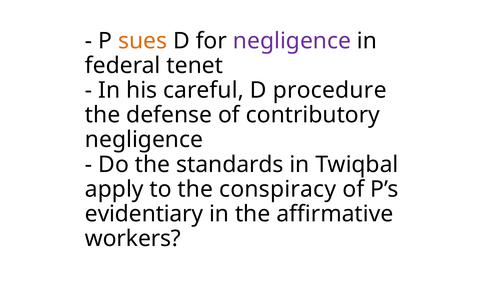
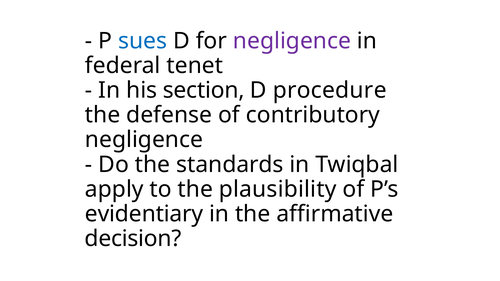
sues colour: orange -> blue (143, 41)
careful: careful -> section (204, 90)
conspiracy: conspiracy -> plausibility (278, 189)
workers: workers -> decision (133, 239)
